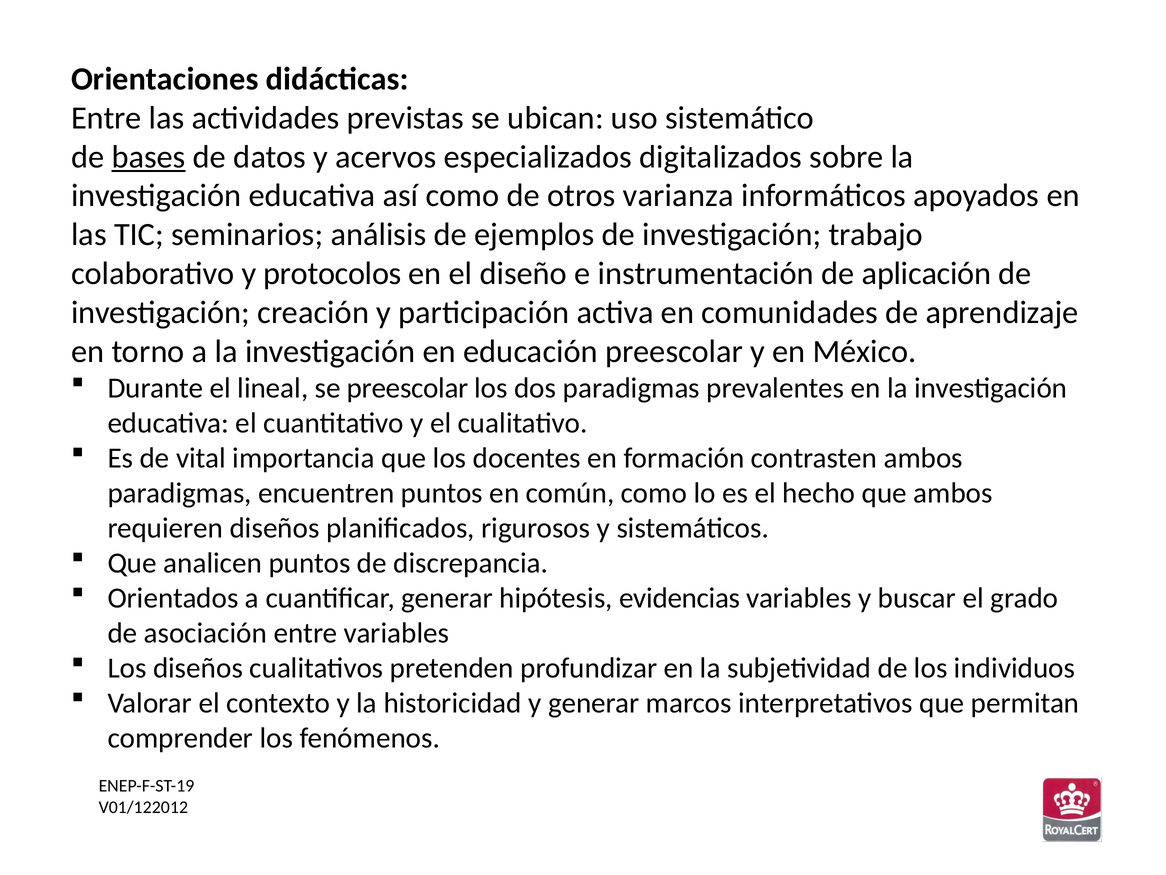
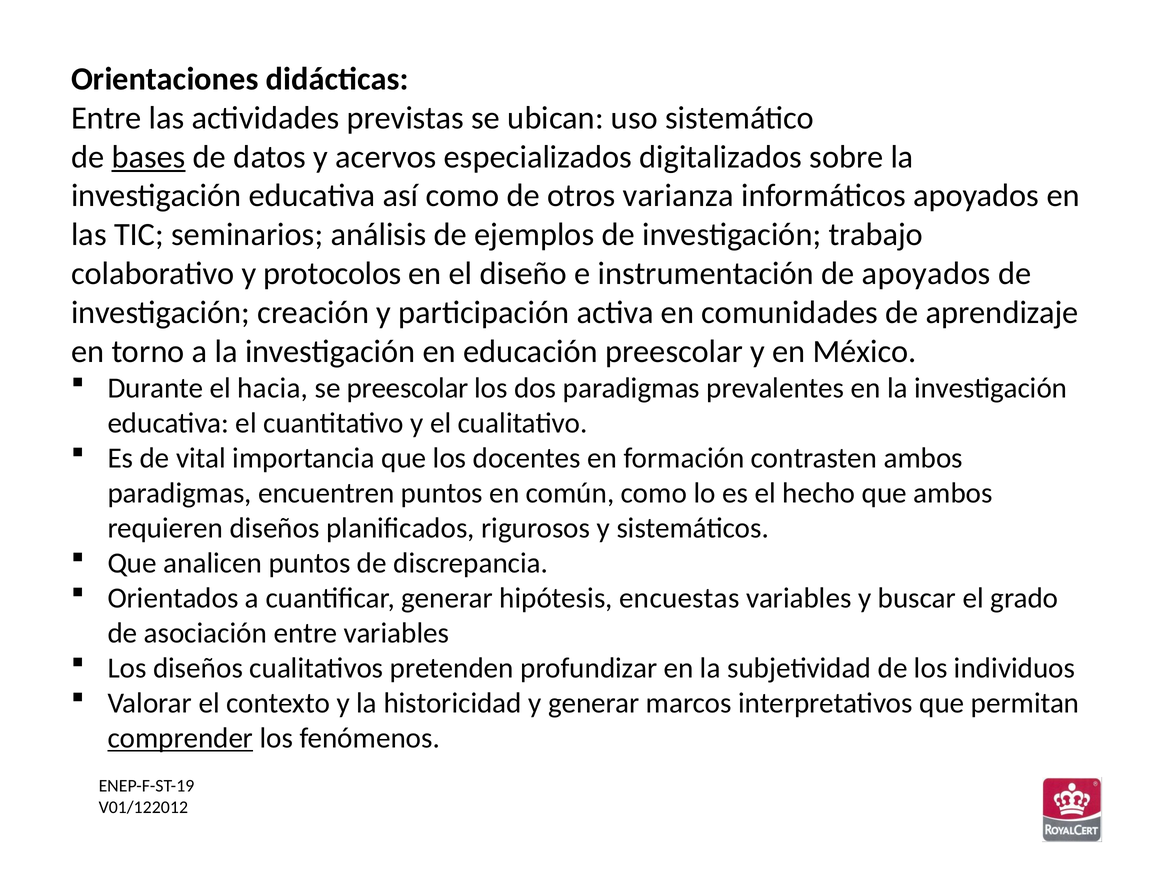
de aplicación: aplicación -> apoyados (926, 273)
lineal: lineal -> hacia (273, 388)
evidencias: evidencias -> encuestas (679, 598)
comprender underline: none -> present (180, 738)
